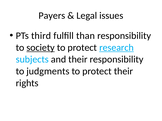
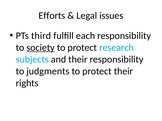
Payers: Payers -> Efforts (52, 16)
than: than -> each (86, 36)
research underline: present -> none (117, 48)
